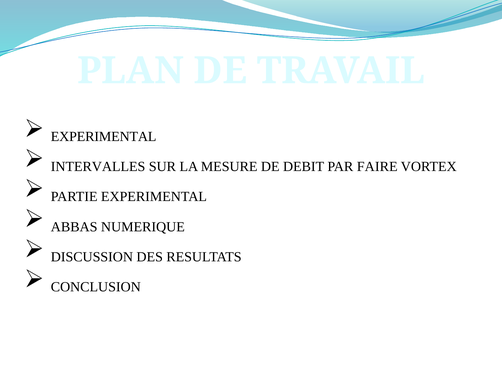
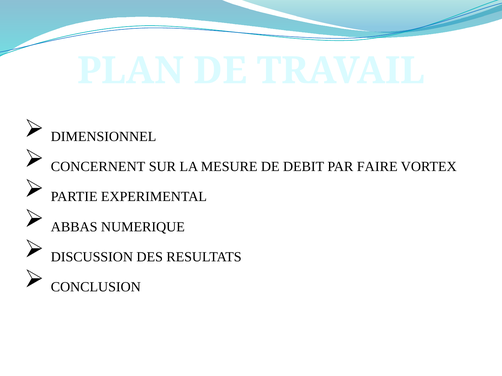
EXPERIMENTAL: EXPERIMENTAL -> DIMENSIONNEL (104, 137)
INTERVALLES: INTERVALLES -> CONCERNENT (98, 167)
